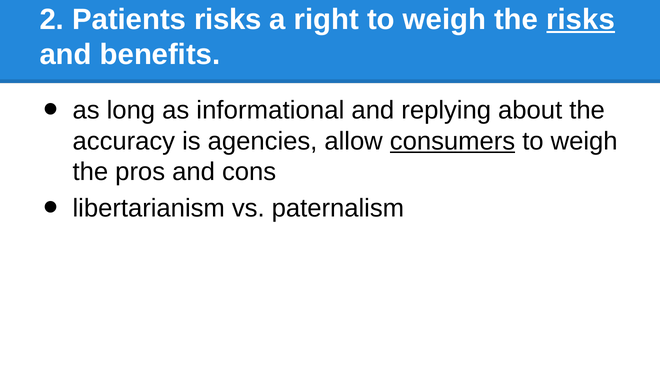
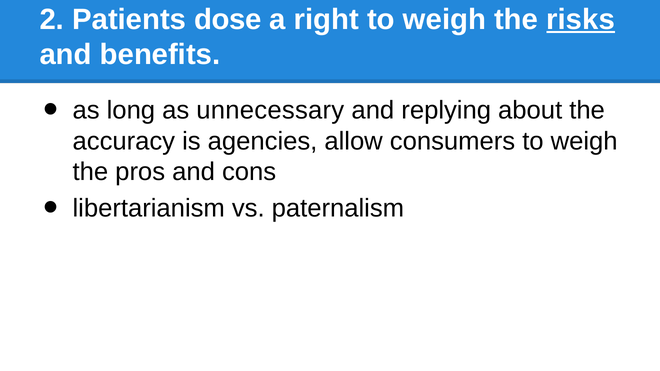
Patients risks: risks -> dose (228, 19)
informational: informational -> unnecessary (270, 110)
consumers underline: present -> none (453, 141)
